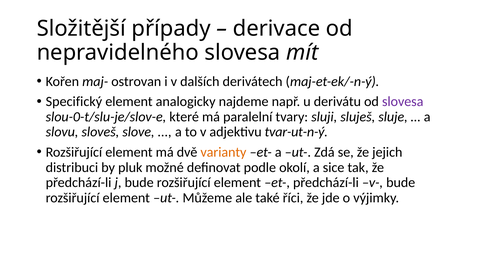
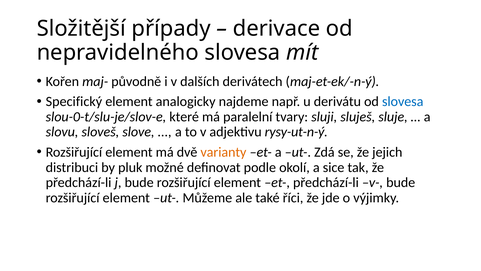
ostrovan: ostrovan -> původně (136, 81)
slovesa colour: purple -> blue (403, 101)
tvar-ut-n-ý: tvar-ut-n-ý -> rysy-ut-n-ý (296, 132)
